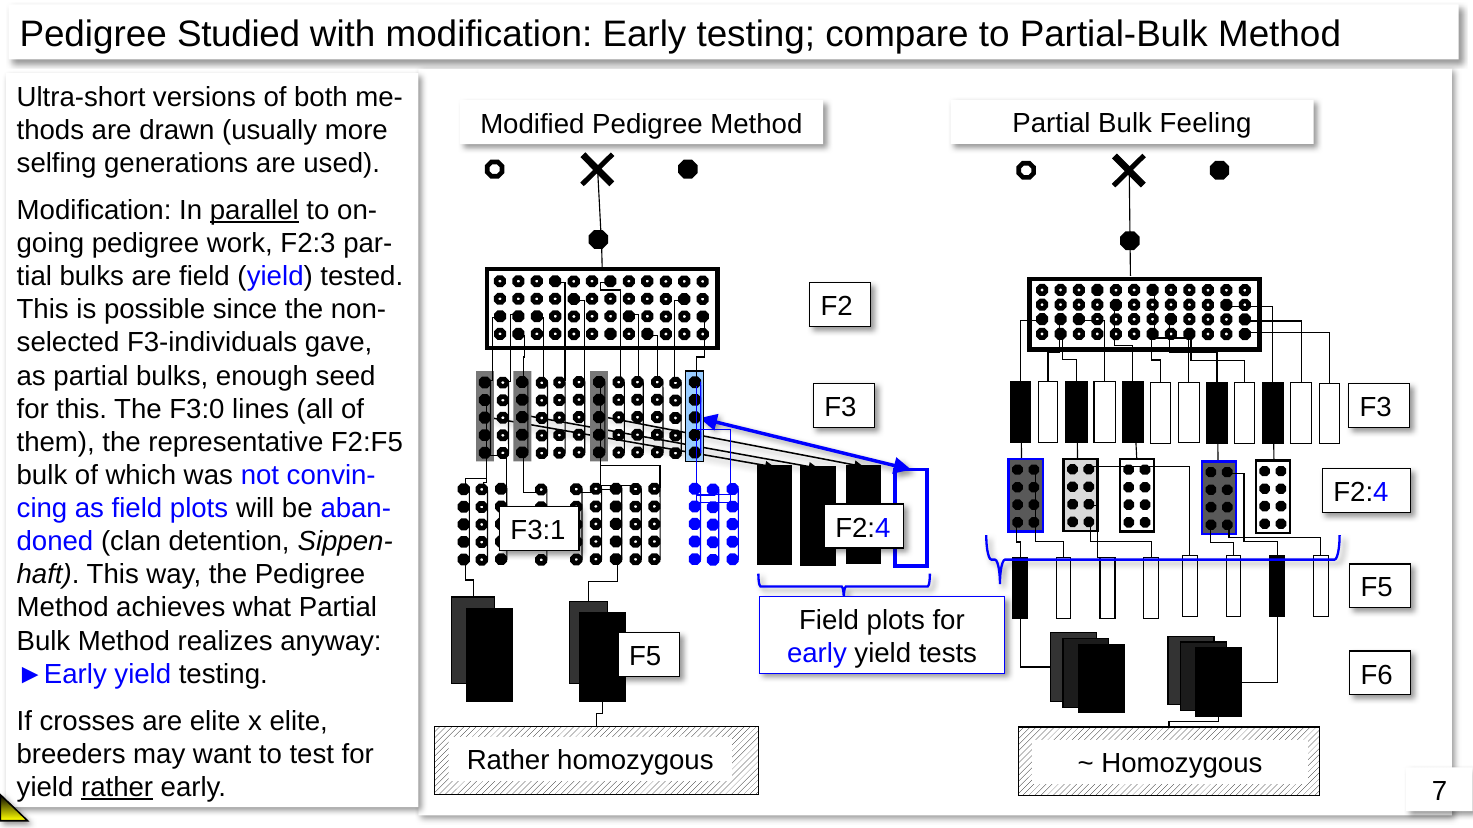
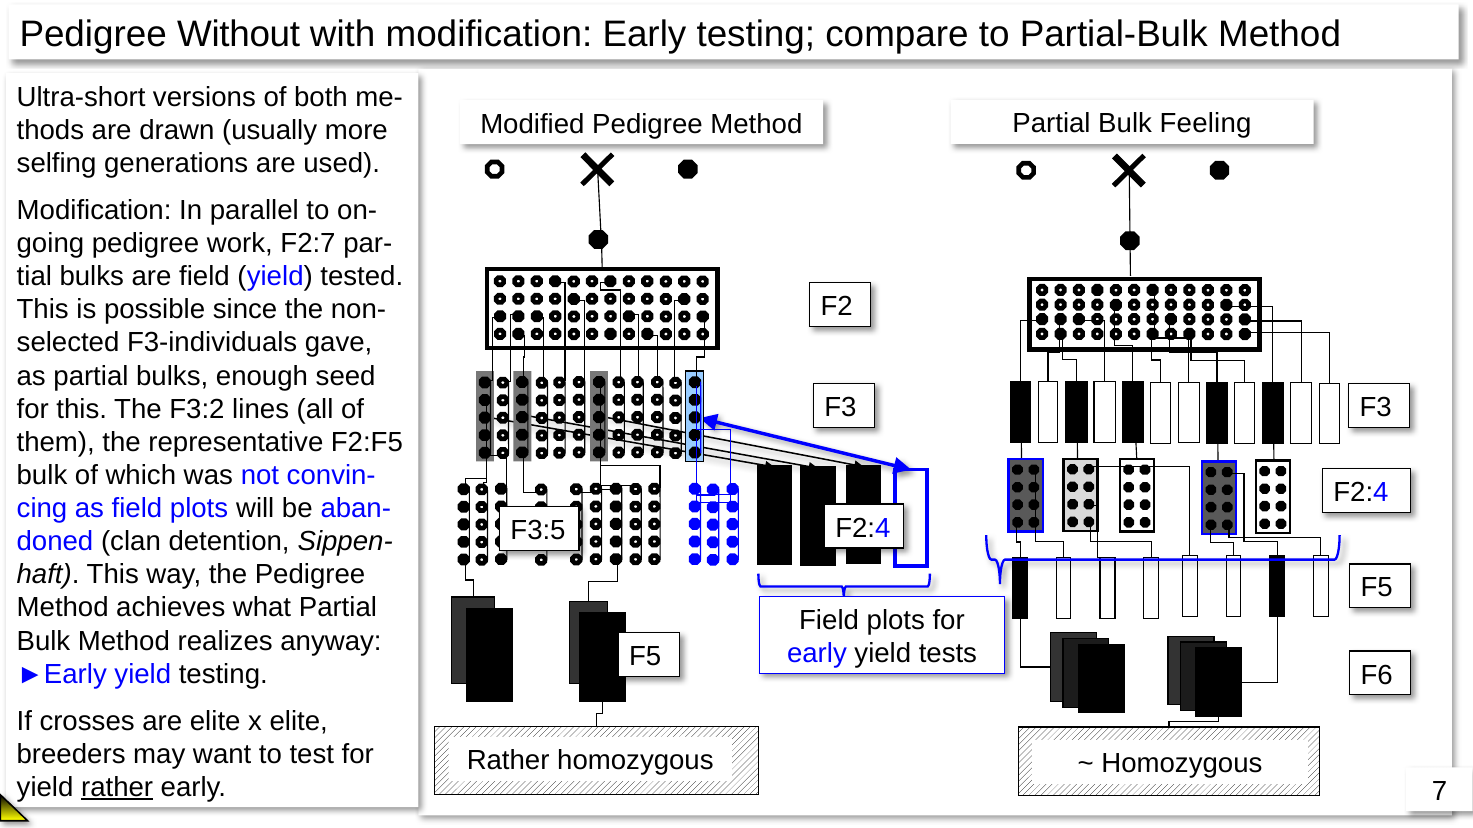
Studied: Studied -> Without (239, 34)
parallel underline: present -> none (254, 210)
F2:3: F2:3 -> F2:7 (308, 244)
F3:0: F3:0 -> F3:2 (197, 409)
F3:1: F3:1 -> F3:5 (538, 531)
